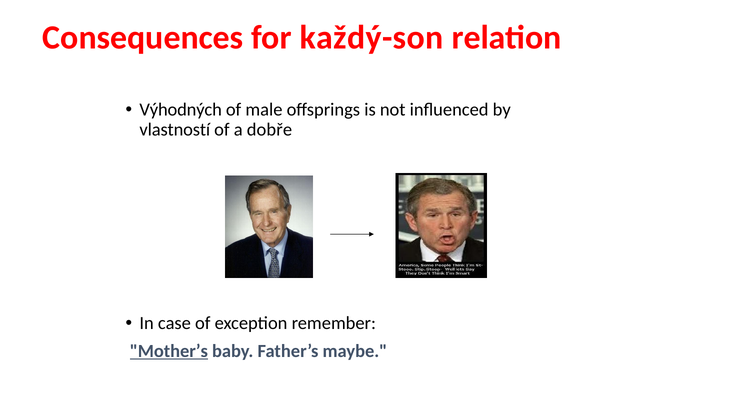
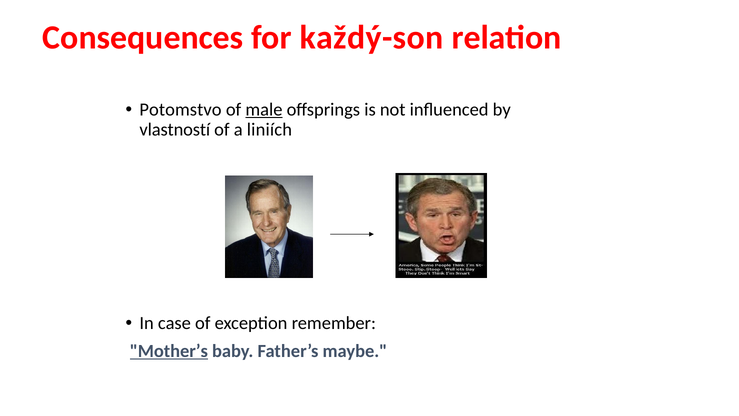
Výhodných: Výhodných -> Potomstvo (181, 110)
male underline: none -> present (264, 110)
dobře: dobře -> liniích (269, 130)
